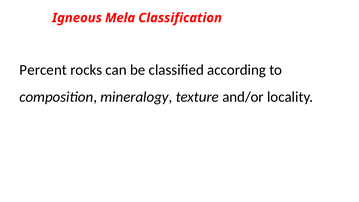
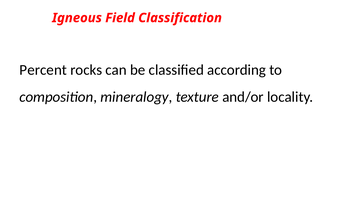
Mela: Mela -> Field (120, 18)
